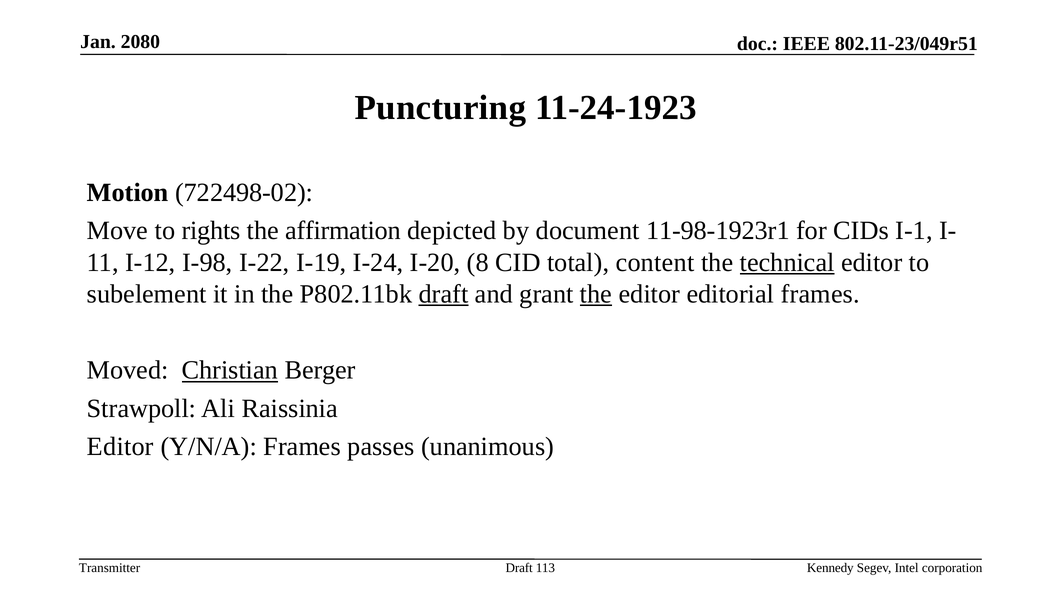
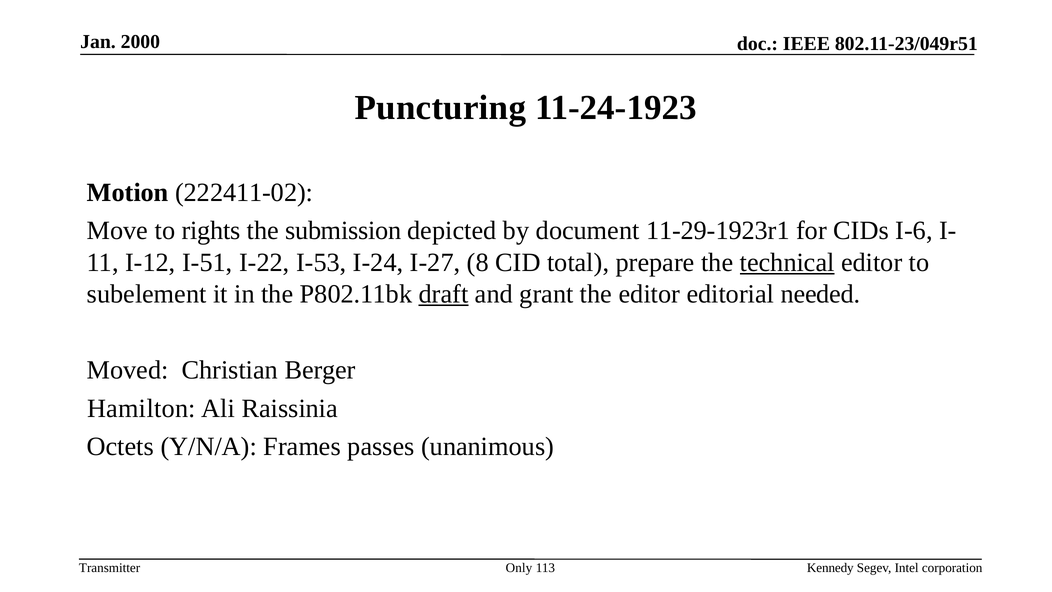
2080: 2080 -> 2000 (140, 42)
722498-02: 722498-02 -> 222411-02 (244, 193)
affirmation: affirmation -> submission (343, 231)
11-98-1923r1: 11-98-1923r1 -> 11-29-1923r1 (718, 231)
I-1: I-1 -> I-6 (914, 231)
I-98: I-98 -> I-51 (207, 262)
I-19: I-19 -> I-53 (321, 262)
I-20: I-20 -> I-27 (435, 262)
content: content -> prepare (655, 262)
the underline: present -> none (596, 294)
editorial frames: frames -> needed (821, 294)
Christian underline: present -> none (230, 370)
Strawpoll: Strawpoll -> Hamilton (141, 408)
Editor: Editor -> Octets (120, 446)
Draft: Draft -> Only (519, 568)
